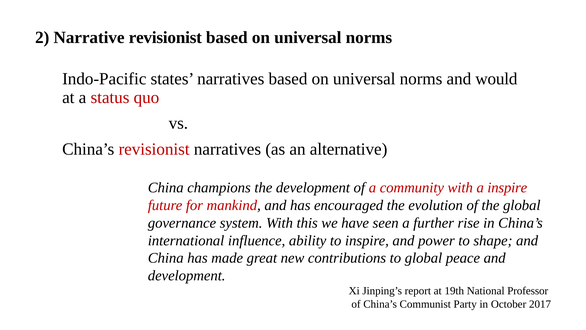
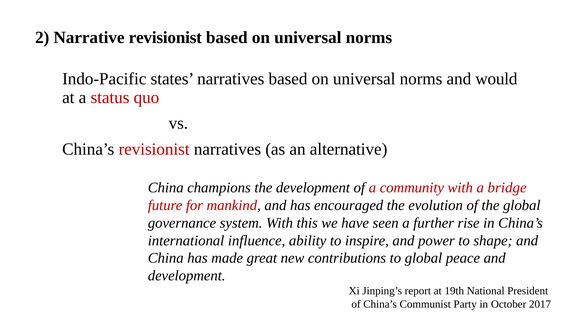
a inspire: inspire -> bridge (507, 188)
Professor: Professor -> President (528, 291)
